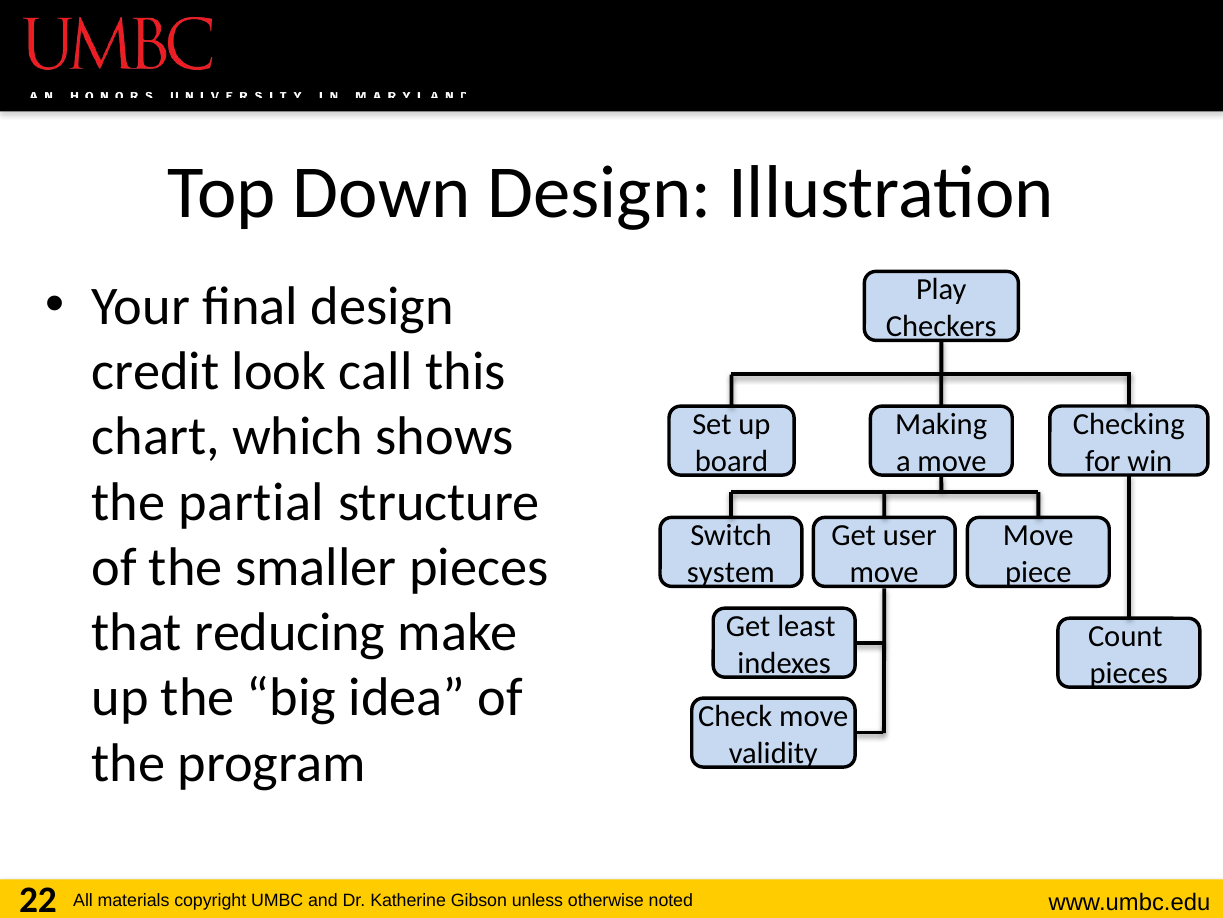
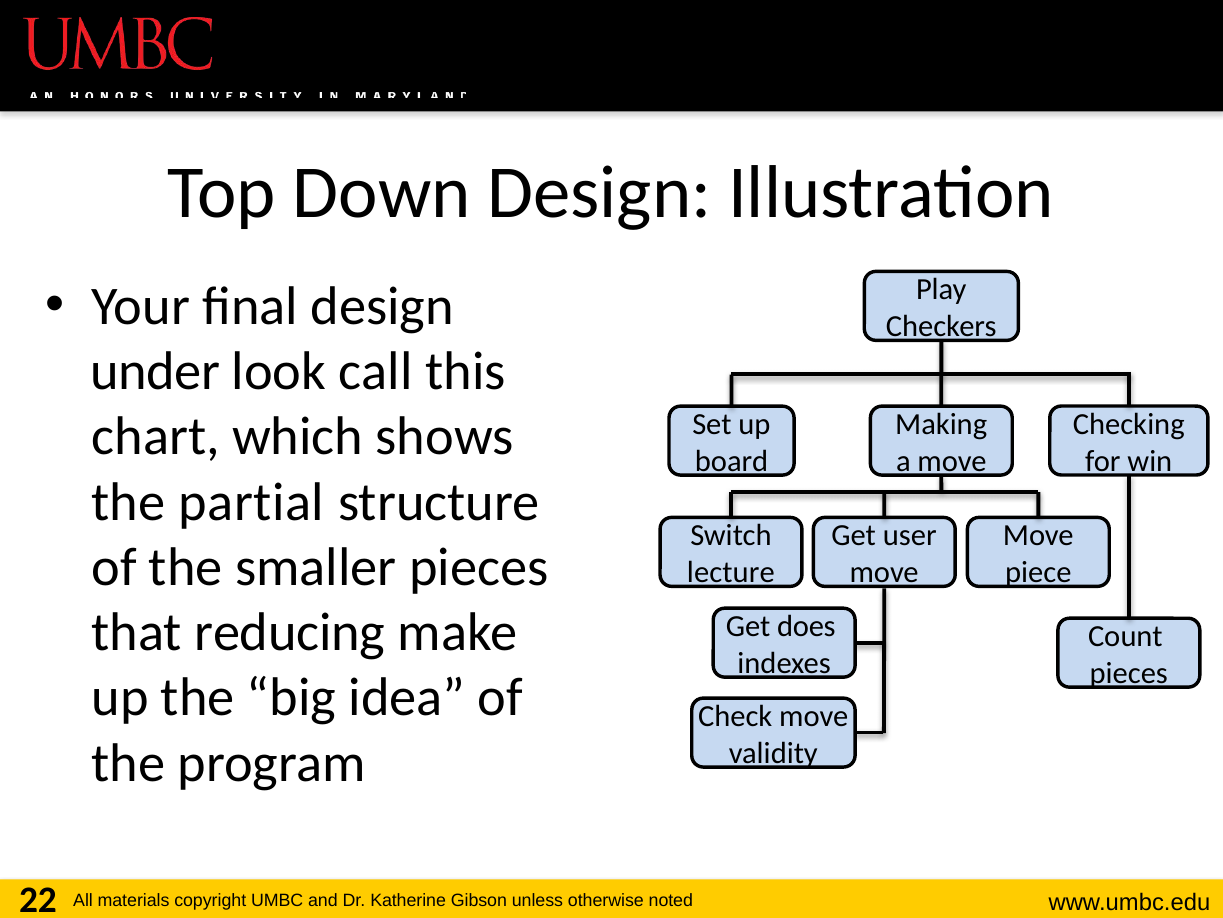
credit: credit -> under (156, 371)
system: system -> lecture (731, 572)
least: least -> does (806, 626)
